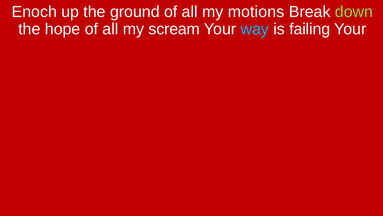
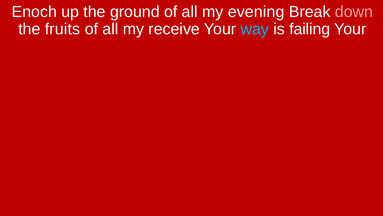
motions: motions -> evening (256, 12)
down colour: light green -> pink (354, 12)
hope: hope -> fruits (63, 29)
scream: scream -> receive (174, 29)
